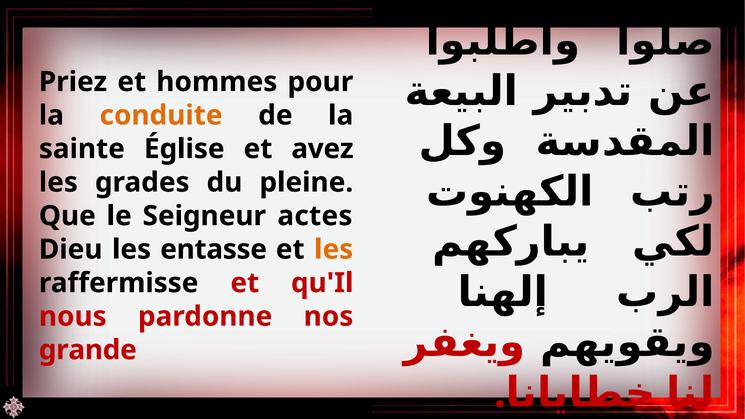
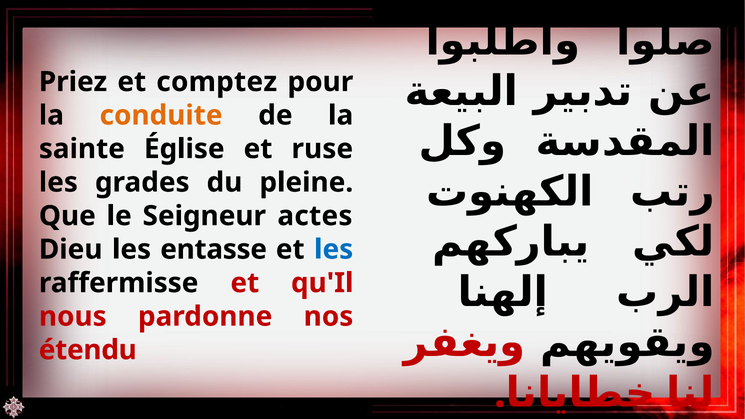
hommes: hommes -> comptez (217, 82)
avez: avez -> ruse (322, 149)
les colour: orange -> blue (334, 249)
grande: grande -> étendu (88, 350)
